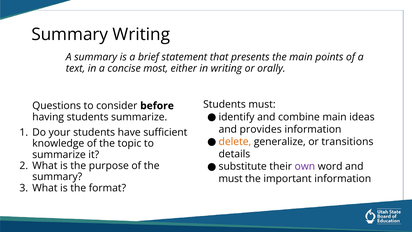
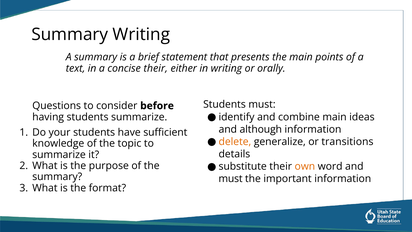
concise most: most -> their (156, 68)
provides: provides -> although (261, 129)
own colour: purple -> orange (305, 166)
